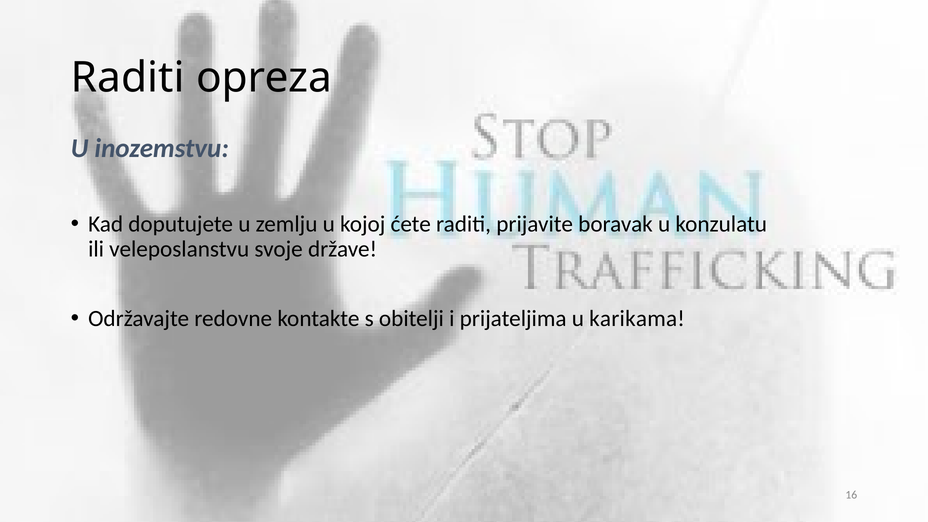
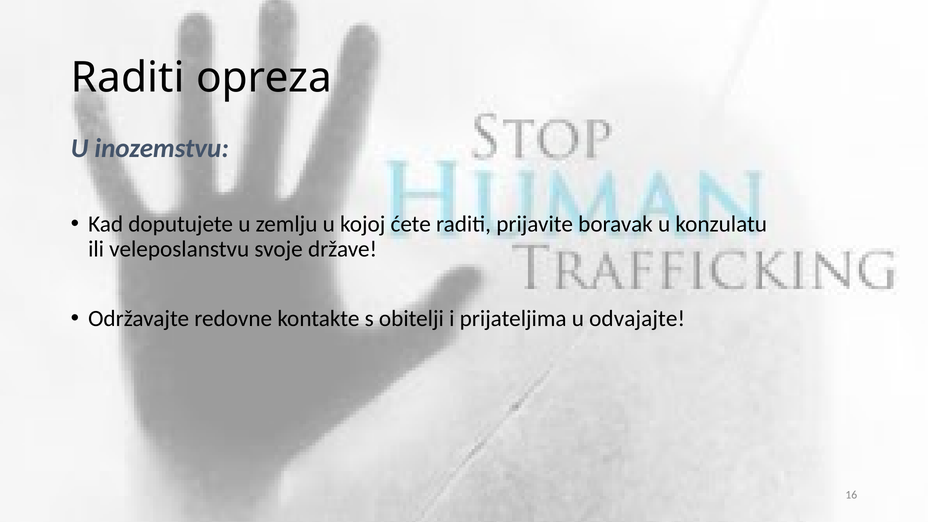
karikama: karikama -> odvajajte (637, 319)
